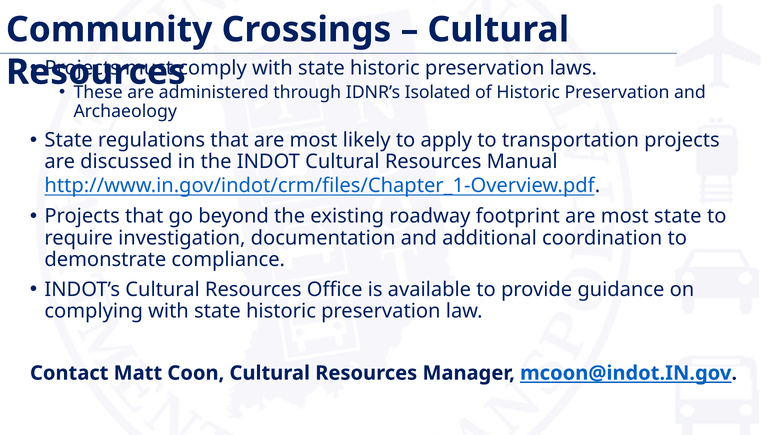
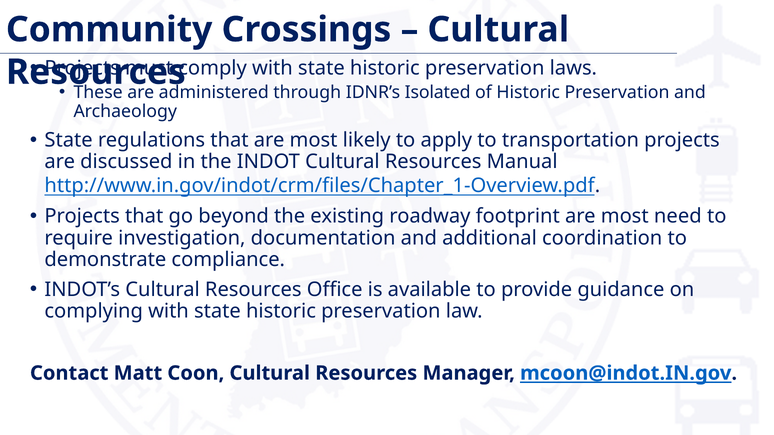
most state: state -> need (678, 216)
